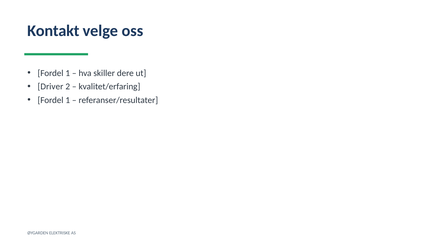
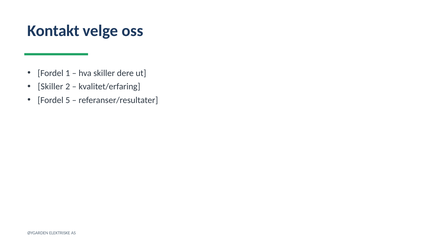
Driver: Driver -> Skiller (50, 87)
1: 1 -> 5 (68, 100)
